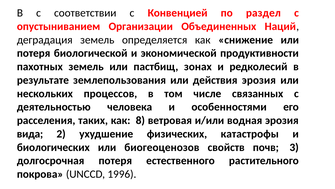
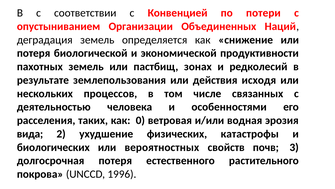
раздел: раздел -> потери (263, 13)
действия эрозия: эрозия -> исходя (259, 80)
8: 8 -> 0 (140, 120)
биогеоценозов: биогеоценозов -> вероятностных (162, 147)
